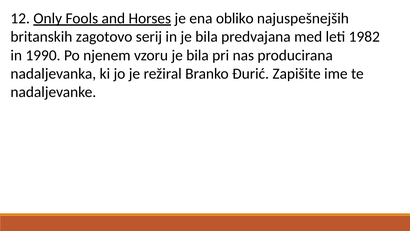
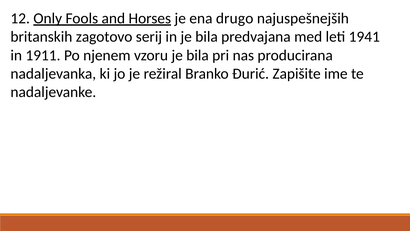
obliko: obliko -> drugo (235, 18)
1982: 1982 -> 1941 (364, 37)
1990: 1990 -> 1911 (43, 55)
